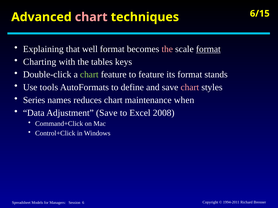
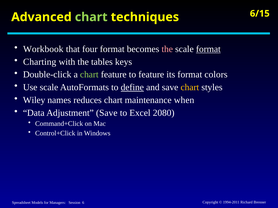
chart colour: pink -> light green (91, 17)
Explaining: Explaining -> Workbook (43, 49)
well: well -> four (90, 49)
stands: stands -> colors (216, 75)
Use tools: tools -> scale (49, 88)
define underline: none -> present (132, 88)
chart colour: pink -> yellow (190, 88)
Series: Series -> Wiley (34, 100)
2008: 2008 -> 2080 (164, 113)
